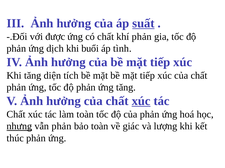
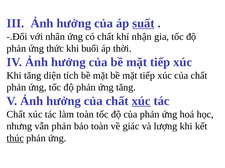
được: được -> nhân (55, 37)
khí phản: phản -> nhận (142, 37)
dịch: dịch -> thức (55, 49)
tình: tình -> thời (122, 49)
nhưng underline: present -> none (19, 127)
thúc underline: none -> present (15, 139)
